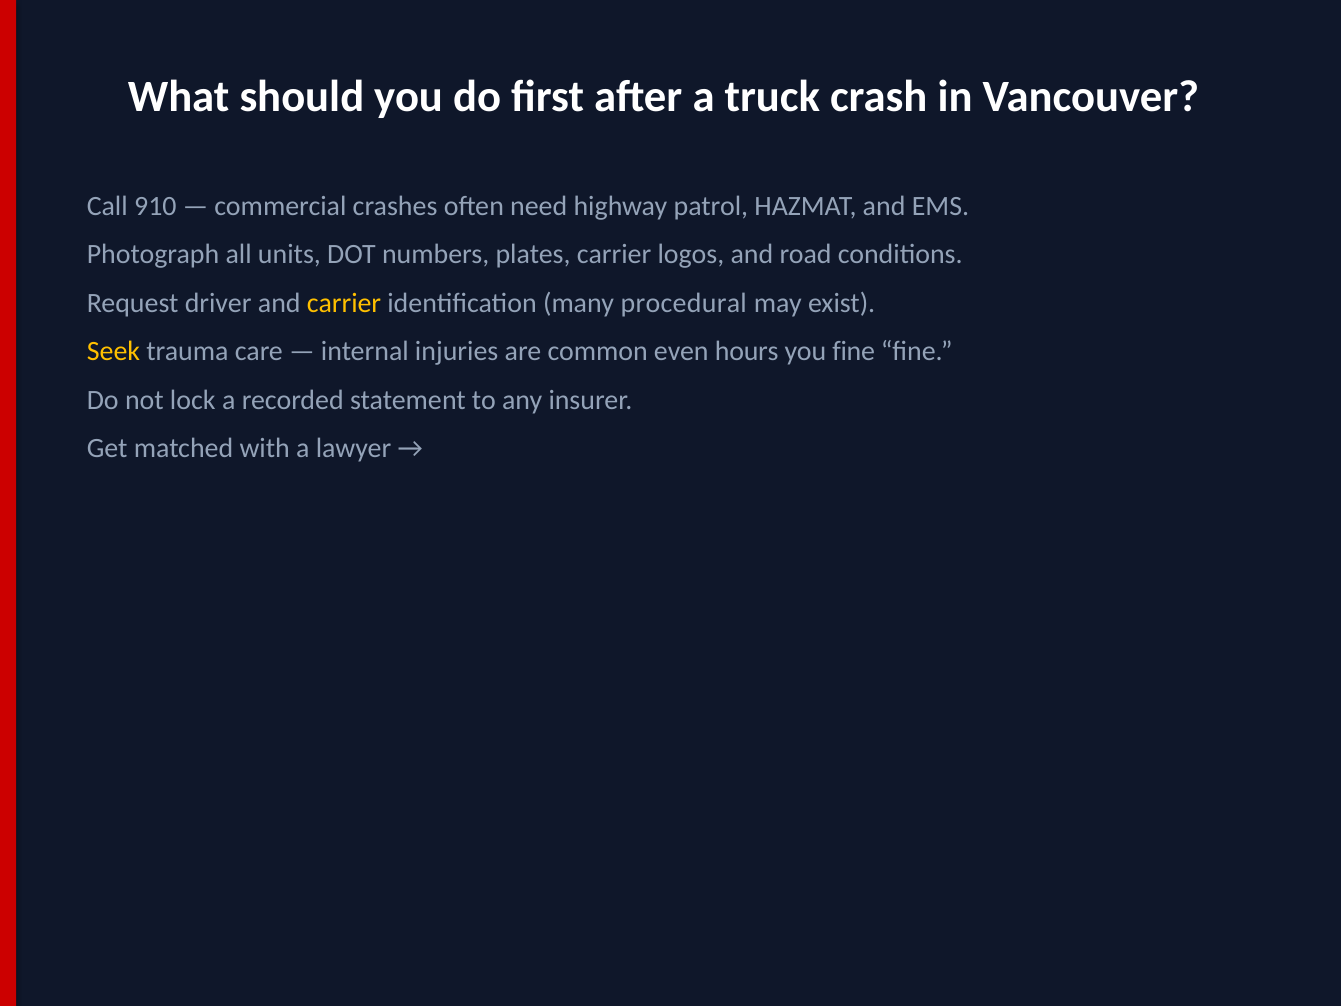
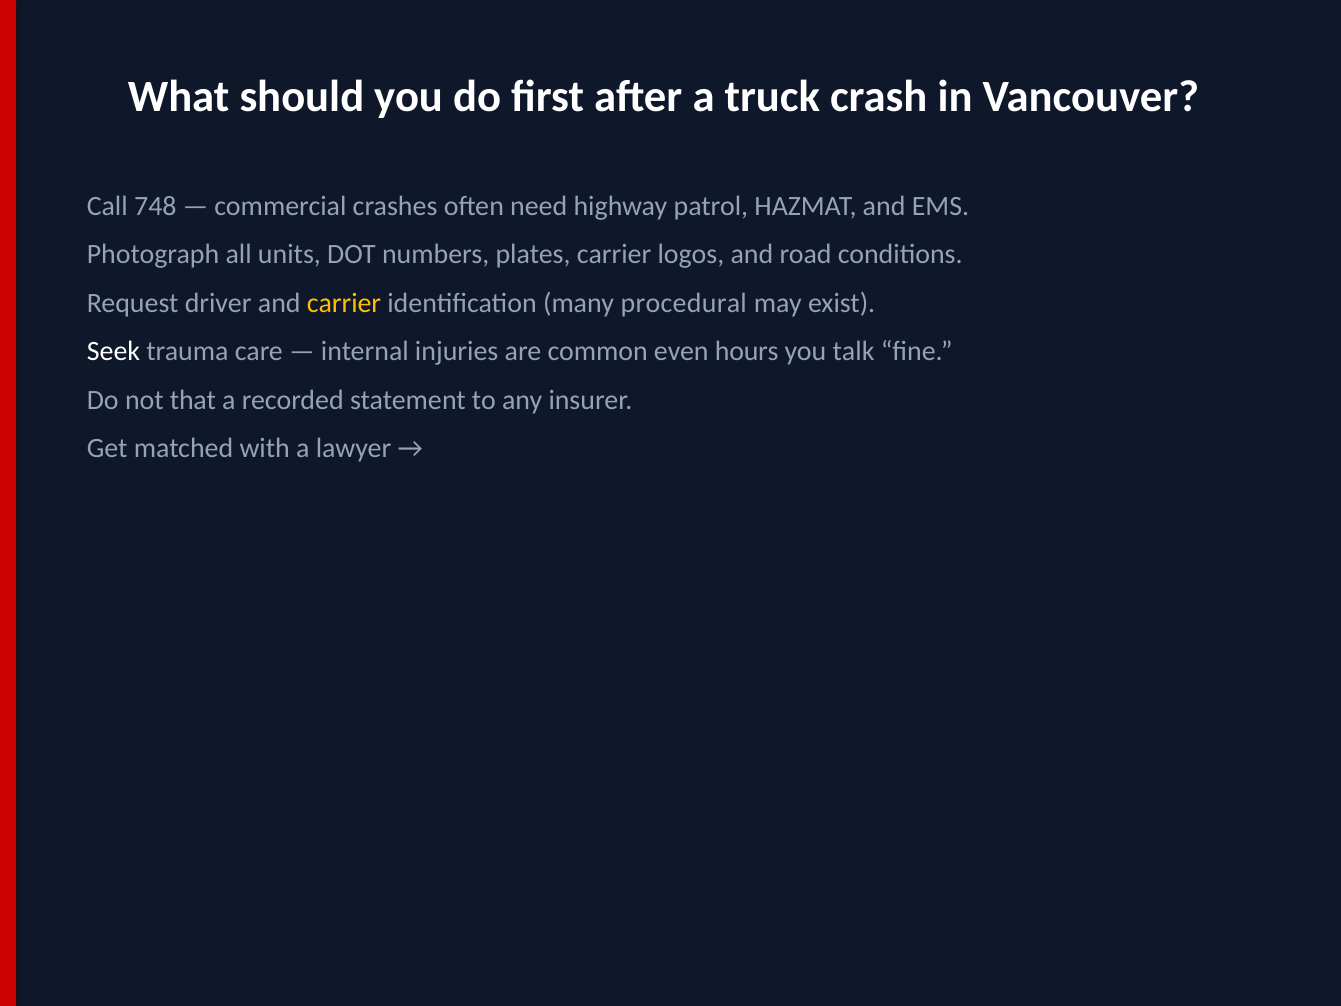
910: 910 -> 748 (155, 206)
Seek colour: yellow -> white (113, 352)
you fine: fine -> talk (854, 352)
lock: lock -> that (193, 400)
